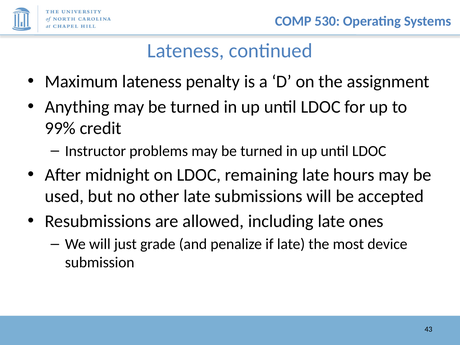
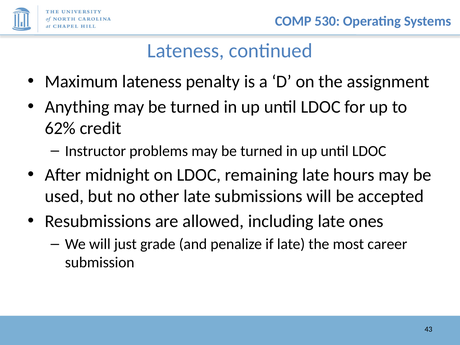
99%: 99% -> 62% (60, 128)
device: device -> career (387, 244)
